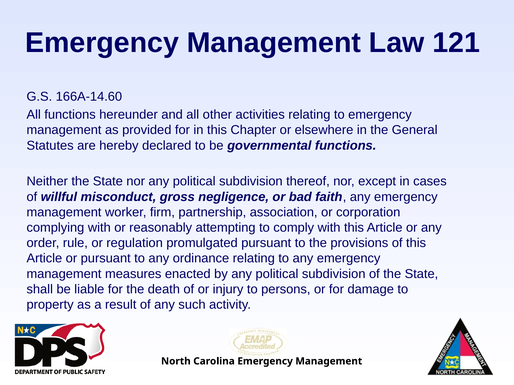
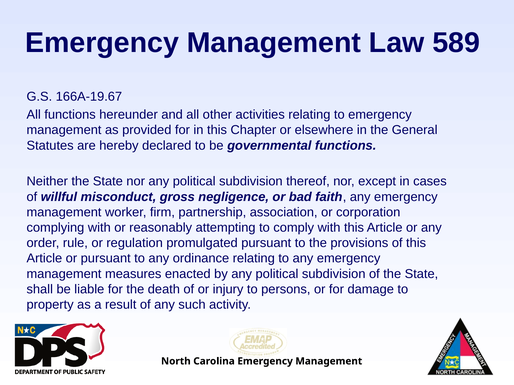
121: 121 -> 589 (456, 43)
166A-14.60: 166A-14.60 -> 166A-19.67 (89, 97)
